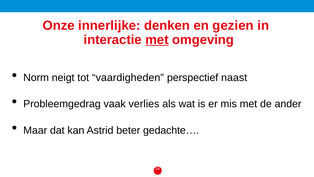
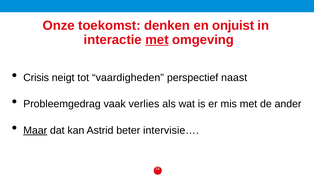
innerlijke: innerlijke -> toekomst (109, 26)
gezien: gezien -> onjuist (233, 26)
Norm: Norm -> Crisis (36, 77)
Maar underline: none -> present (35, 130)
gedachte…: gedachte… -> intervisie… (171, 130)
